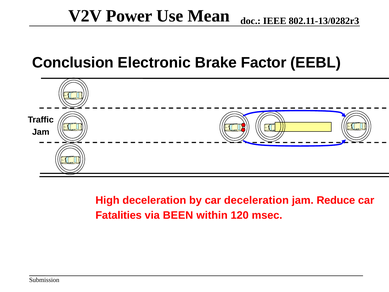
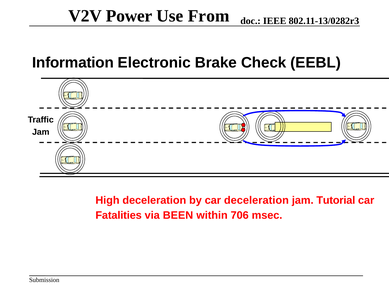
Mean: Mean -> From (209, 16)
Conclusion: Conclusion -> Information (73, 63)
Factor: Factor -> Check (264, 63)
Reduce: Reduce -> Tutorial (336, 200)
120: 120 -> 706 (240, 215)
